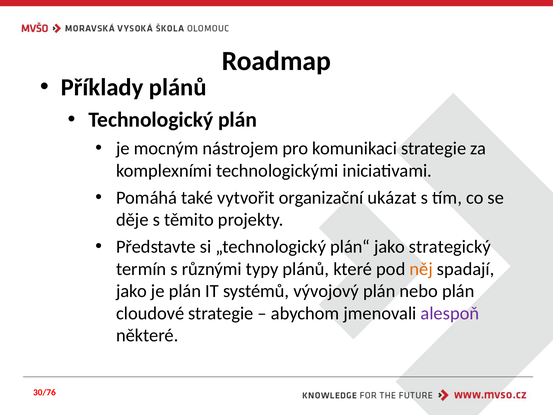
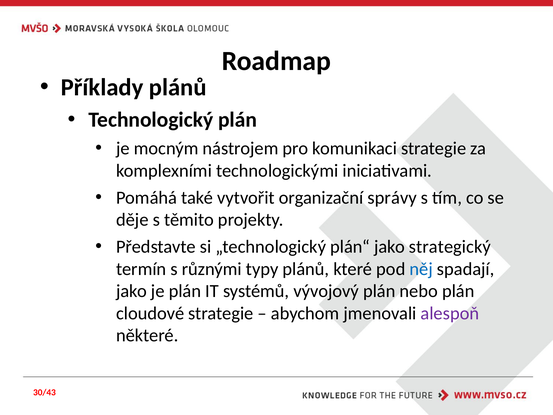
ukázat: ukázat -> správy (392, 198)
něj colour: orange -> blue (421, 269)
30/76: 30/76 -> 30/43 (44, 392)
